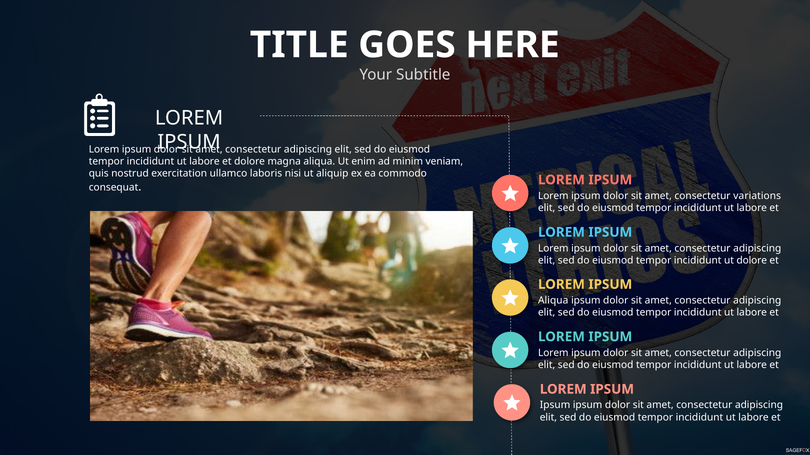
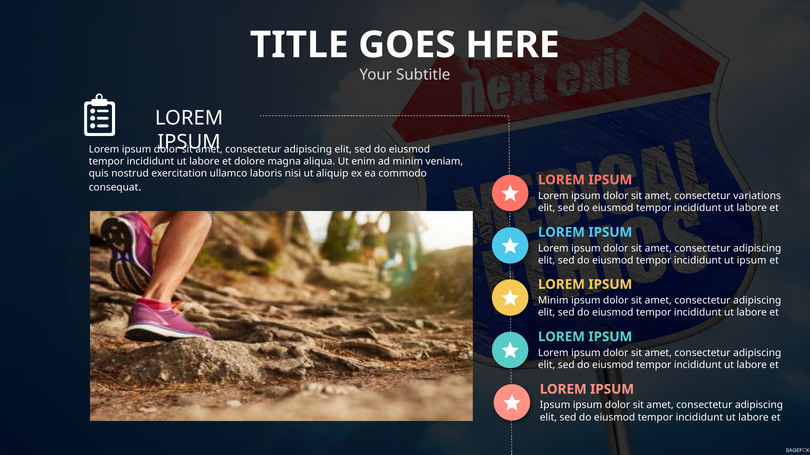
ut dolore: dolore -> ipsum (752, 261)
Aliqua: Aliqua -> Minim (553, 301)
